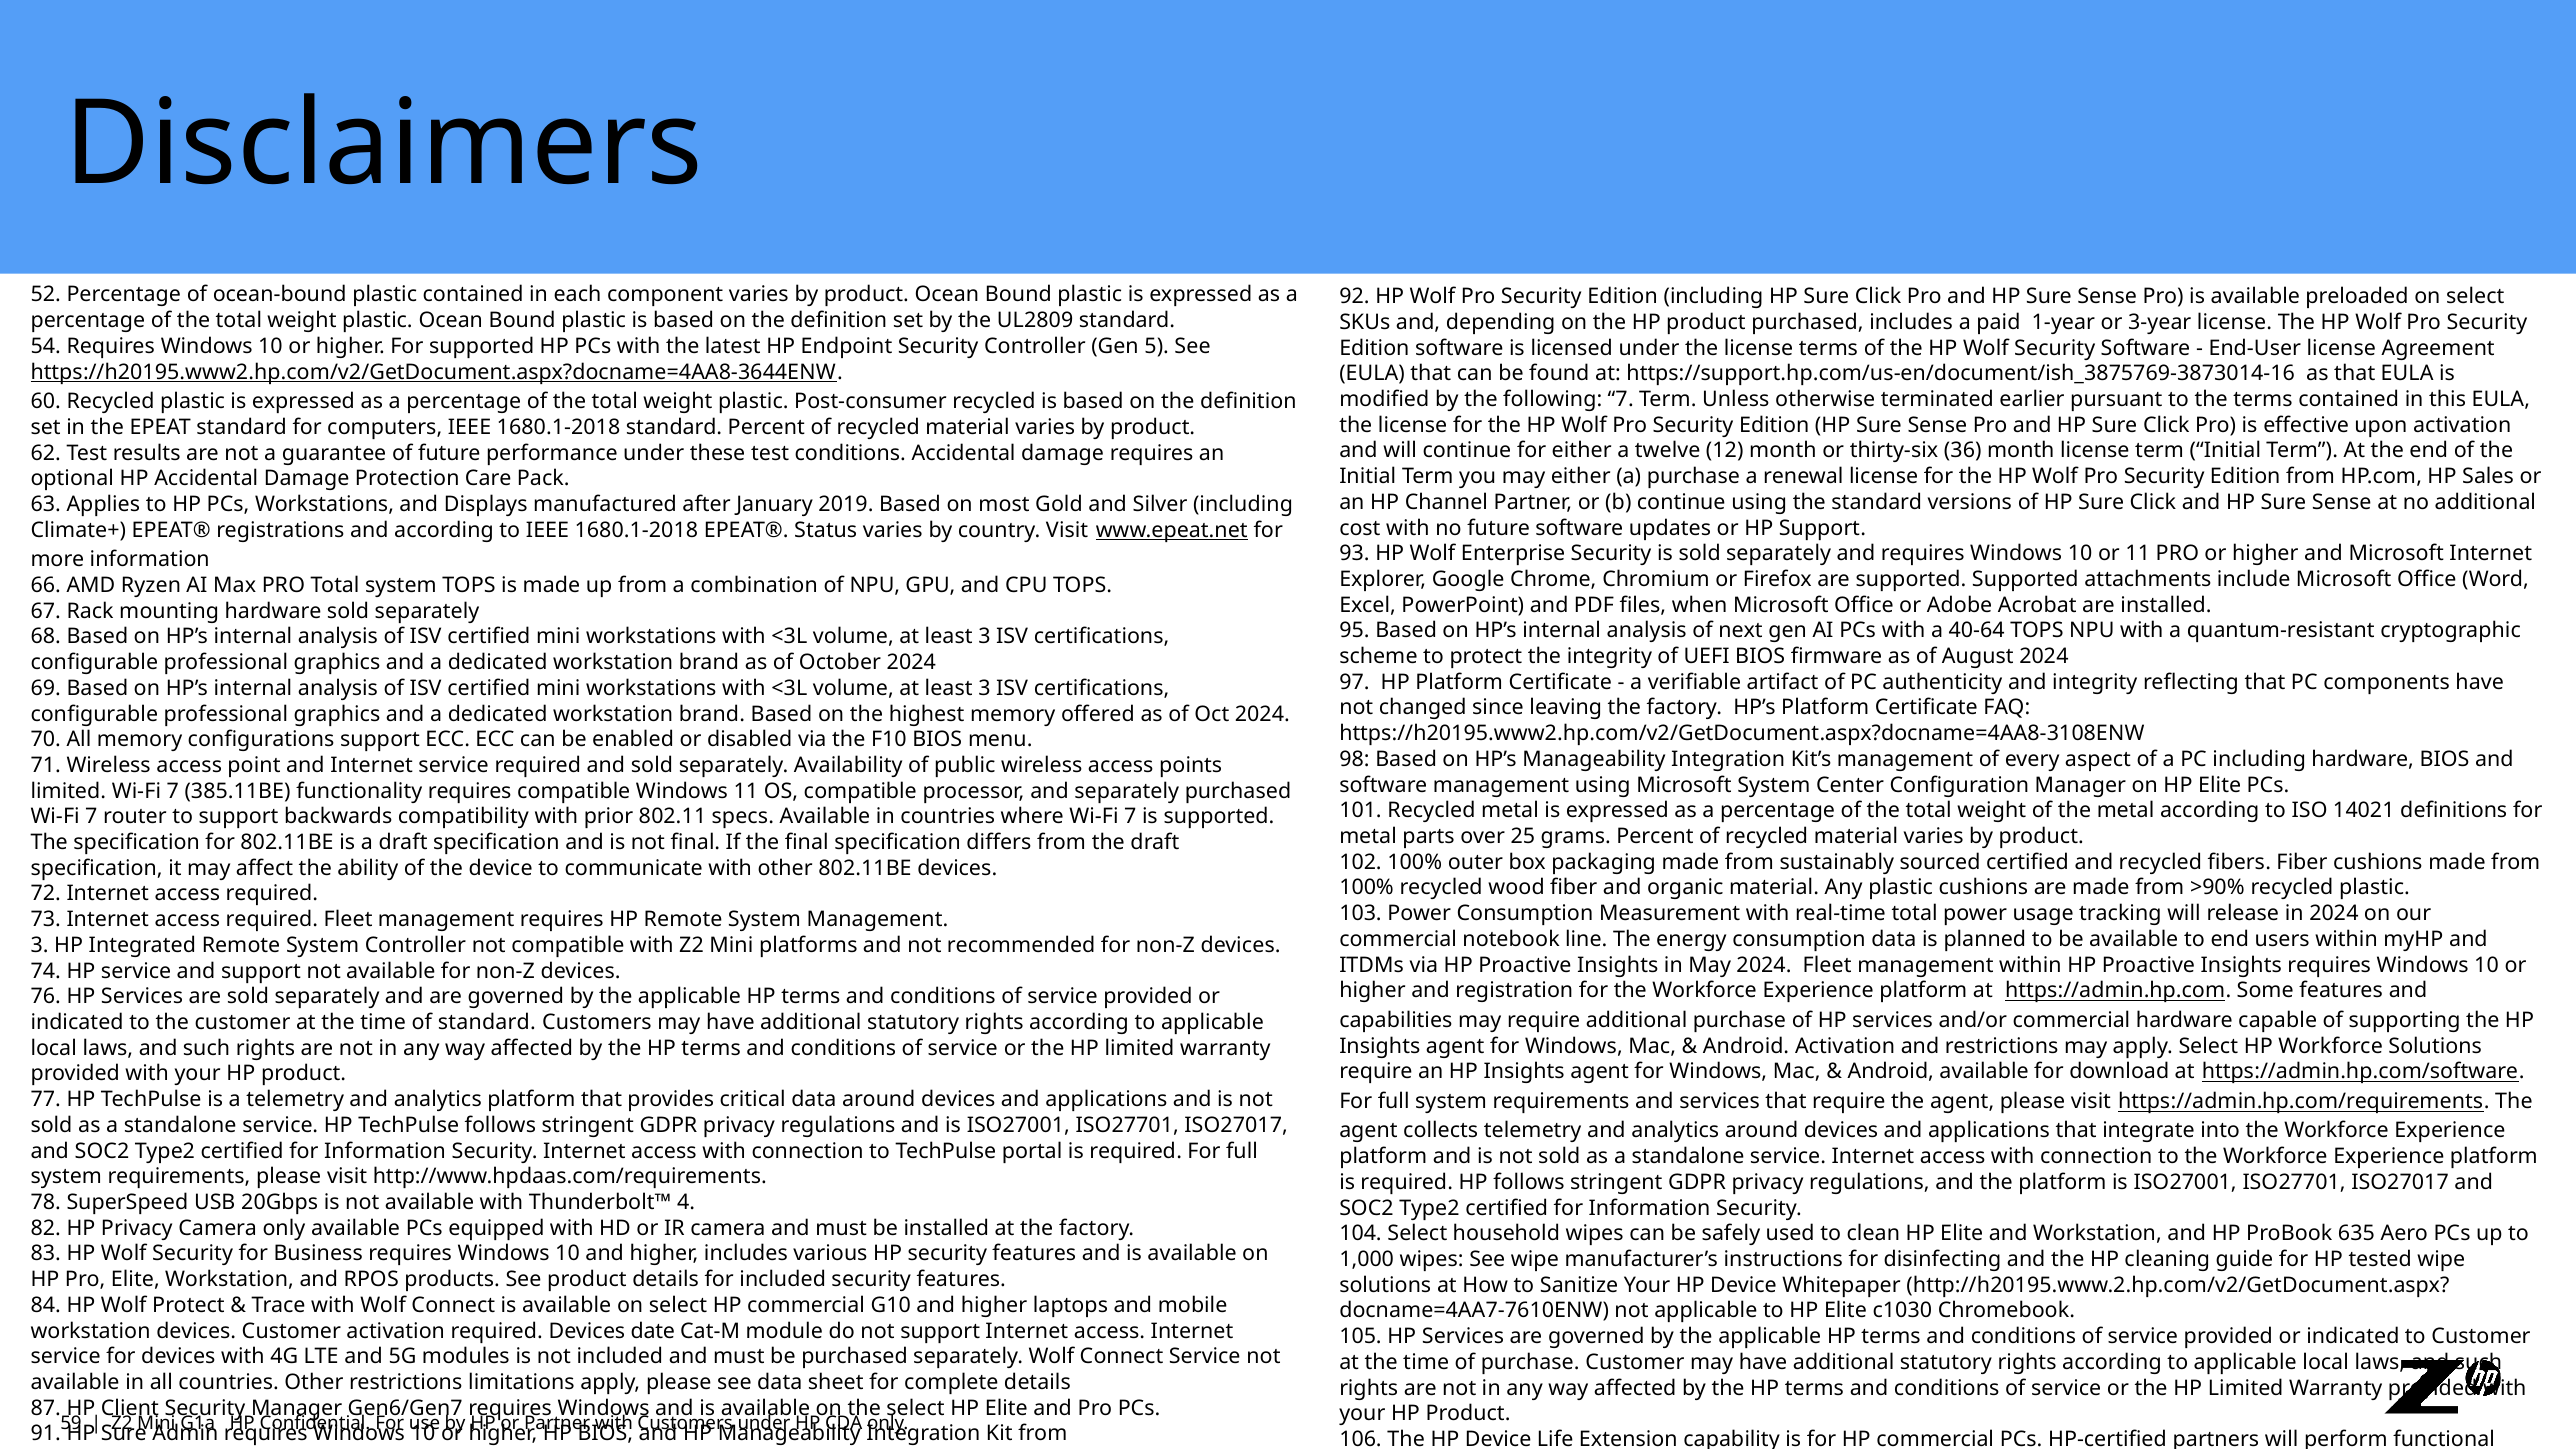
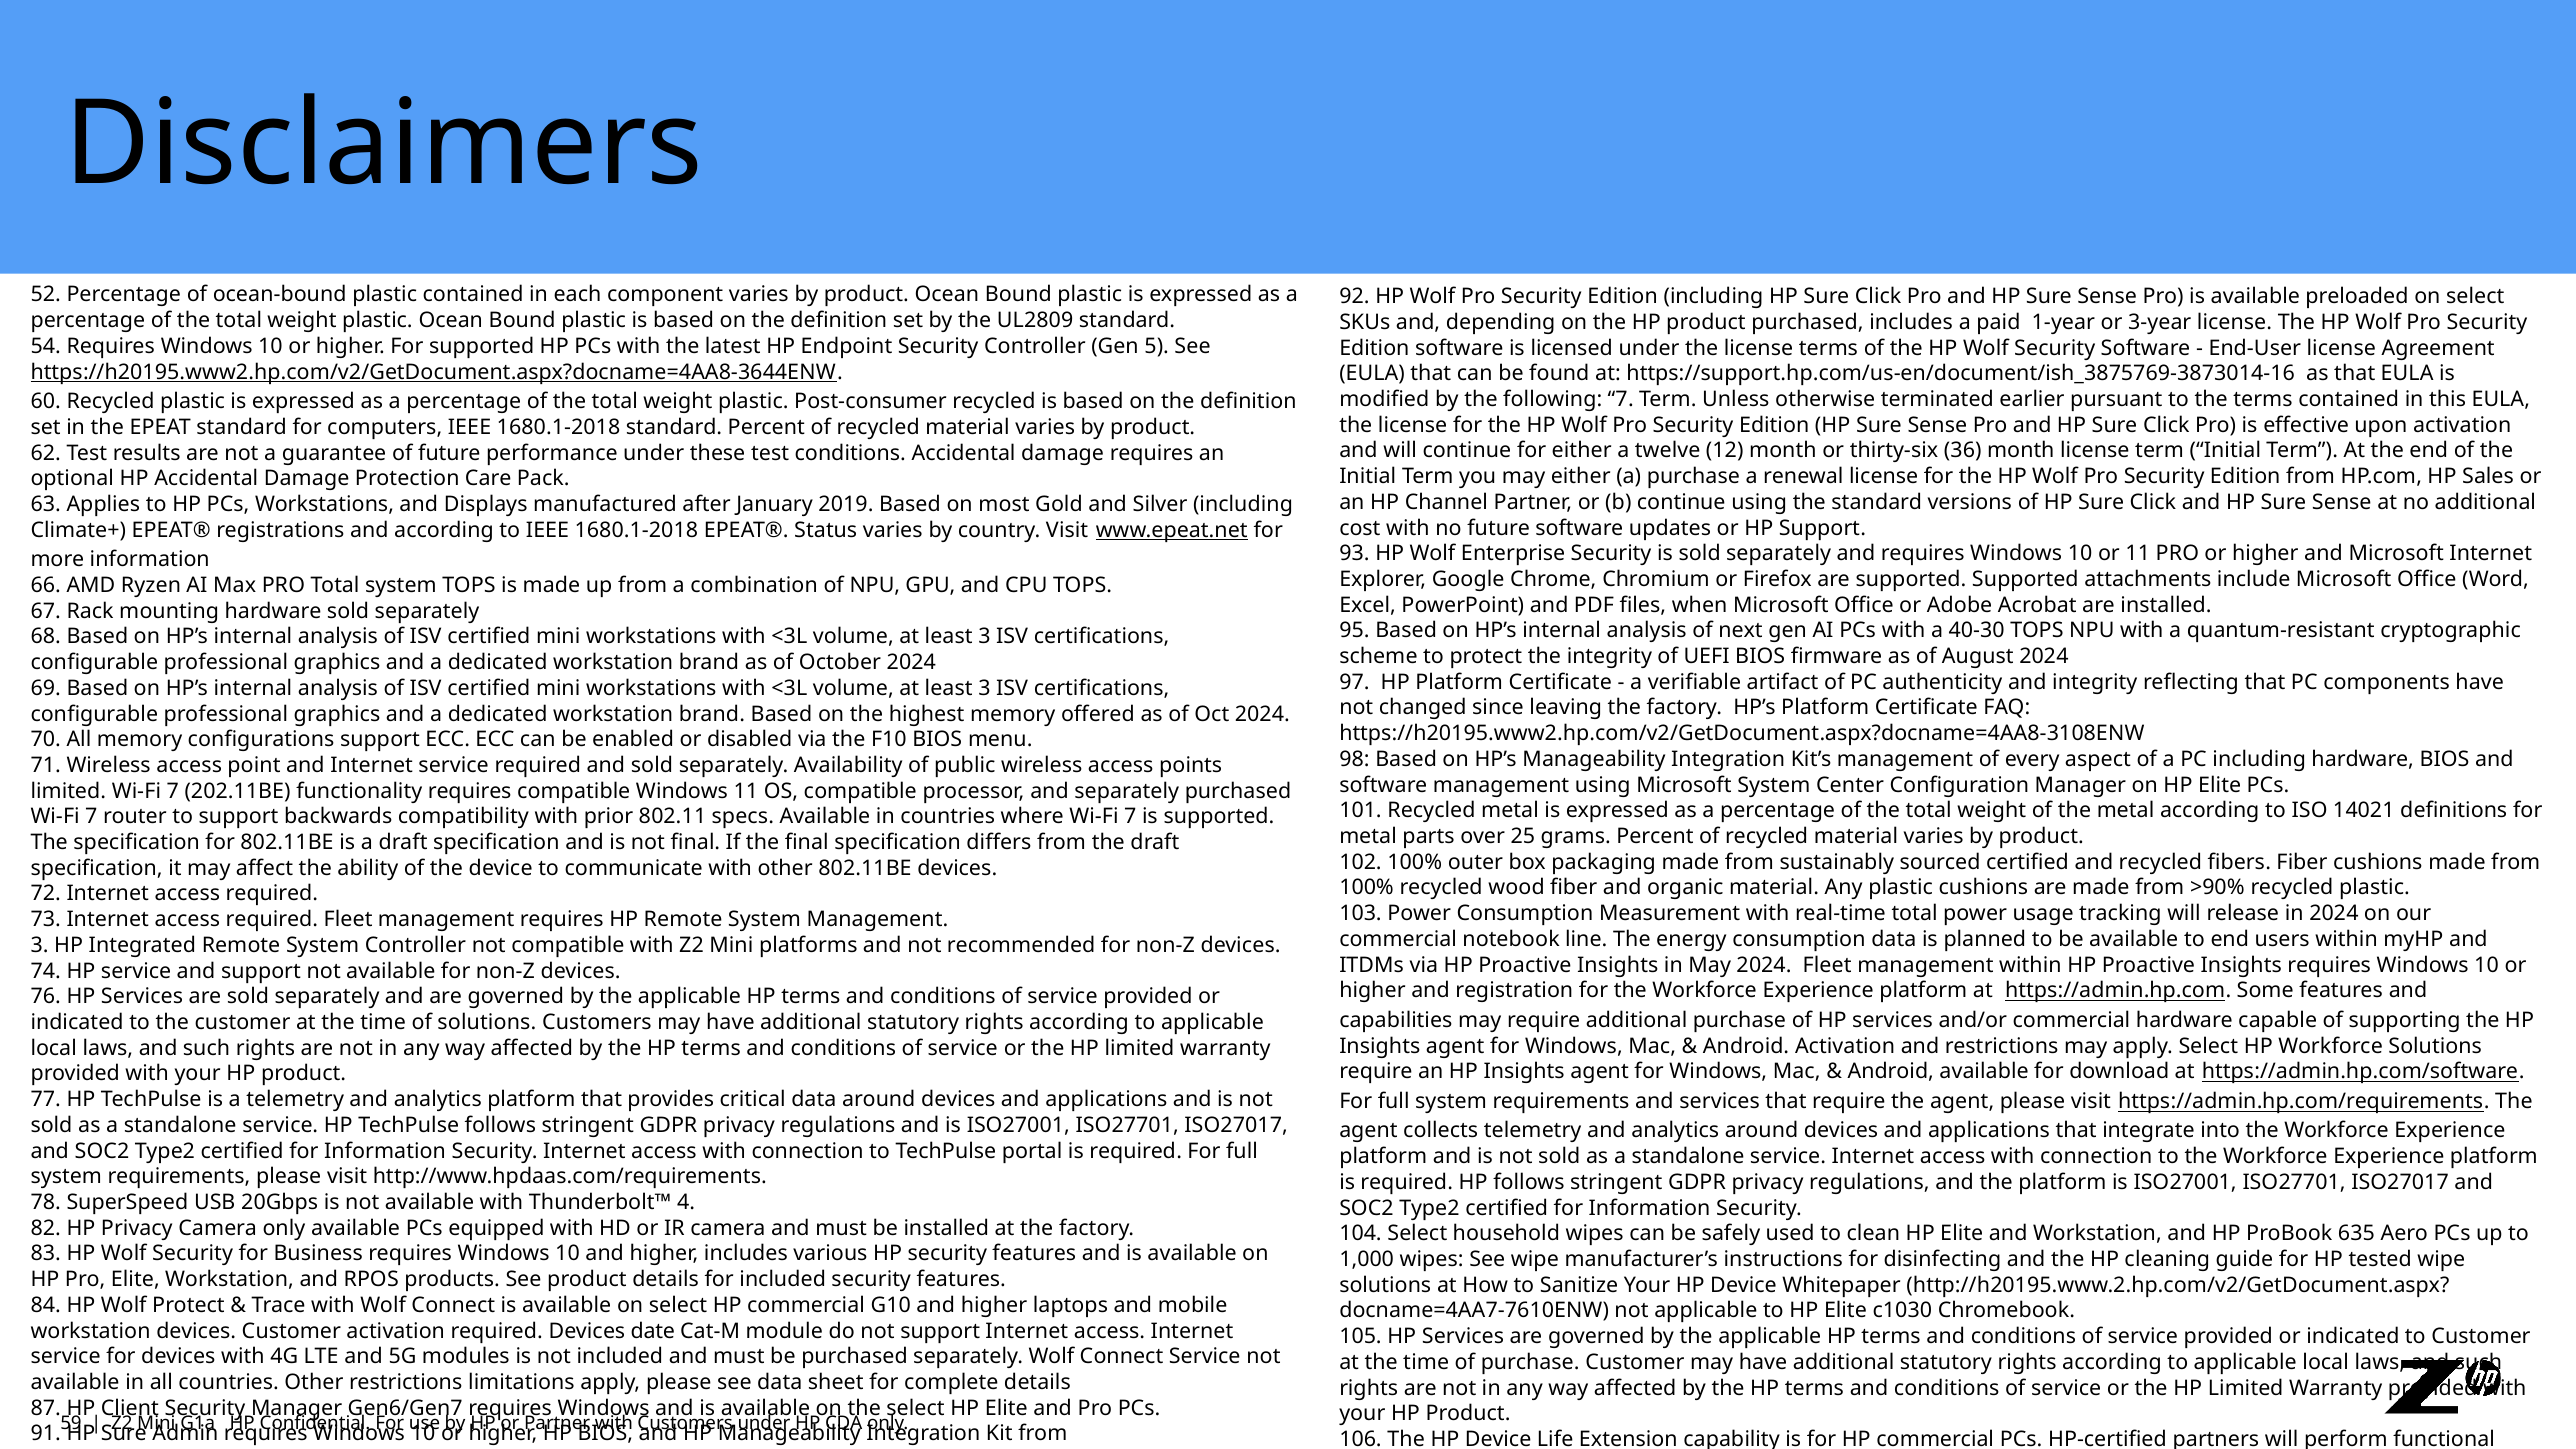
40-64: 40-64 -> 40-30 (1977, 631)
385.11BE: 385.11BE -> 202.11BE (238, 791)
of standard: standard -> solutions (487, 1022)
